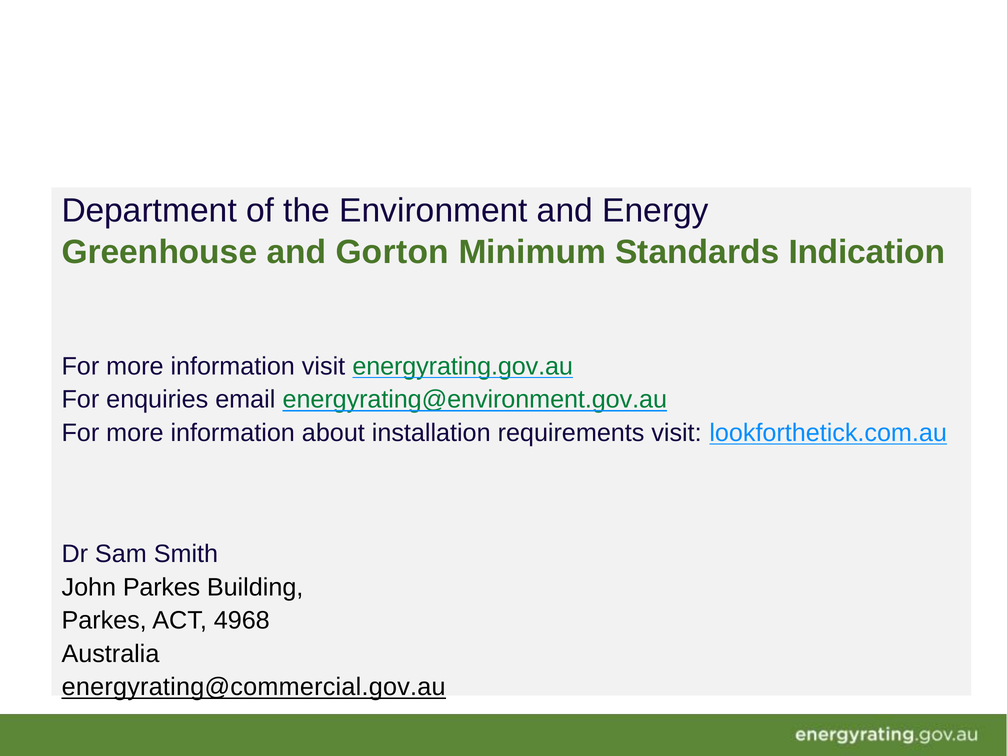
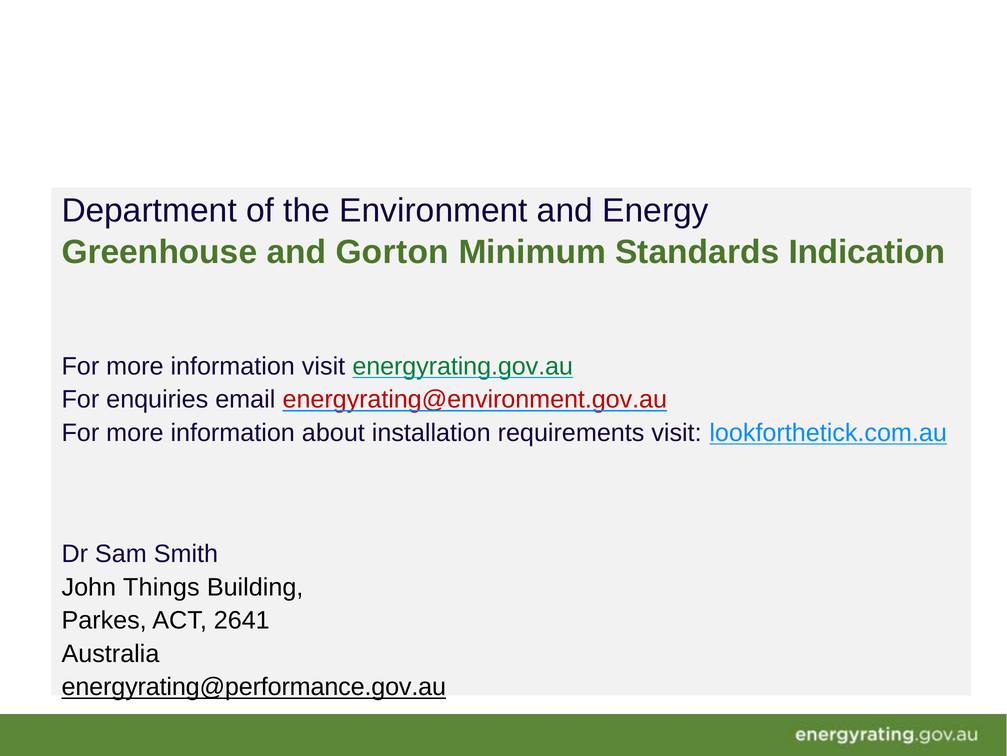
energyrating@environment.gov.au colour: green -> red (475, 399)
John Parkes: Parkes -> Things (161, 587)
4968: 4968 -> 2641 (242, 620)
energyrating@commercial.gov.au: energyrating@commercial.gov.au -> energyrating@performance.gov.au (254, 686)
